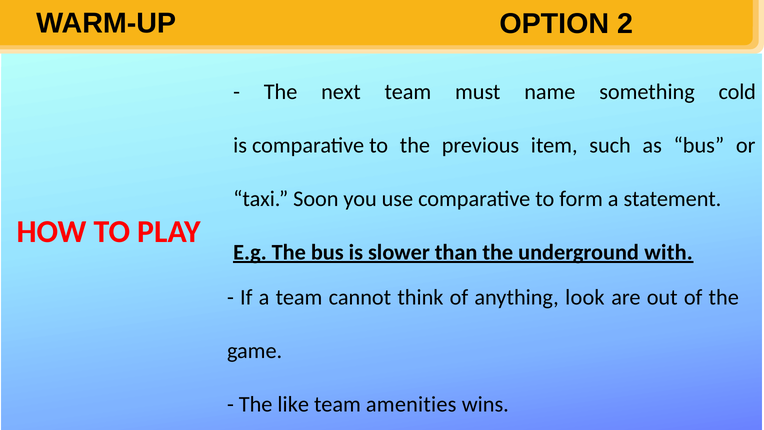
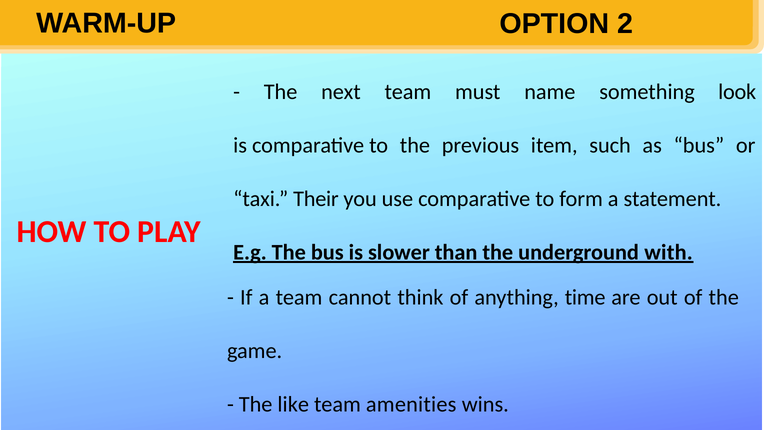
cold: cold -> look (737, 92)
Soon: Soon -> Their (316, 199)
look: look -> time (585, 297)
